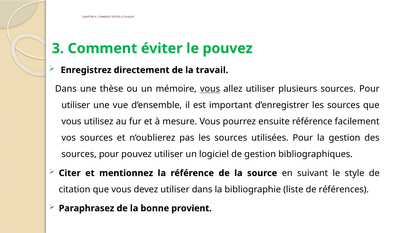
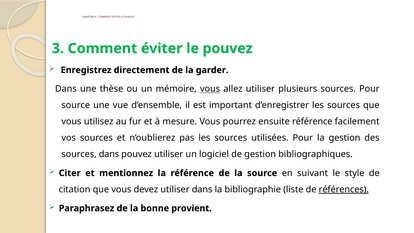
travail: travail -> garder (212, 70)
utiliser: utiliser -> source (76, 105)
pour: pour -> dans (109, 154)
références underline: none -> present (344, 189)
